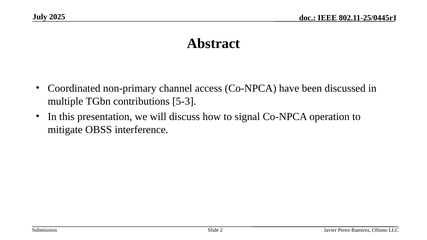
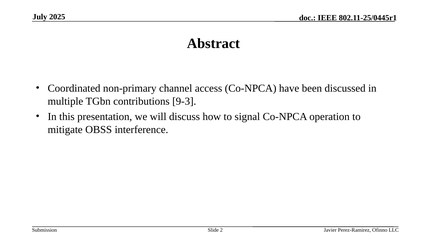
5-3: 5-3 -> 9-3 (184, 101)
